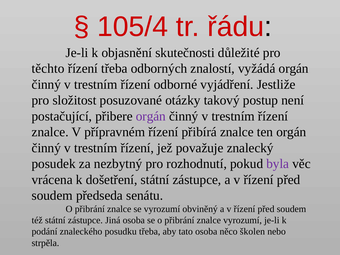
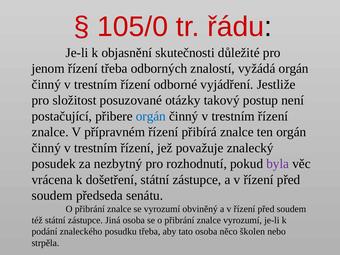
105/4: 105/4 -> 105/0 (133, 27)
těchto: těchto -> jenom (48, 69)
orgán colour: purple -> blue (151, 116)
